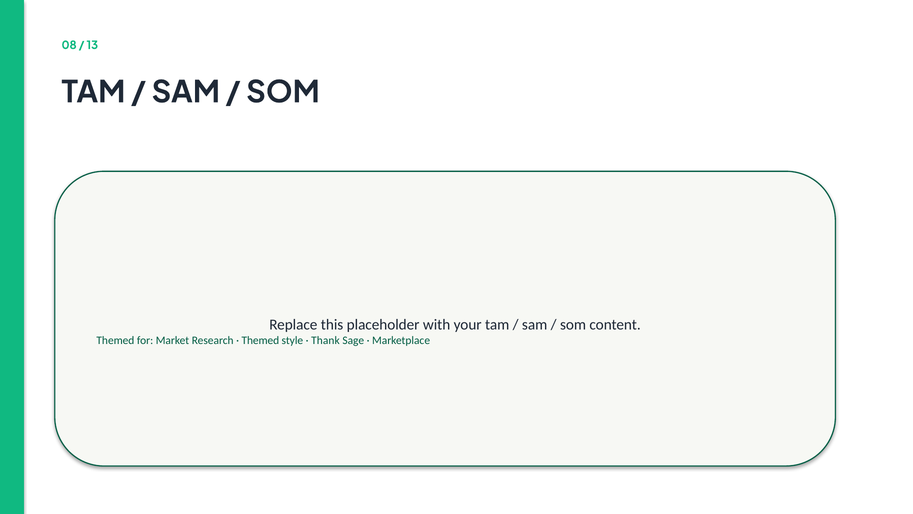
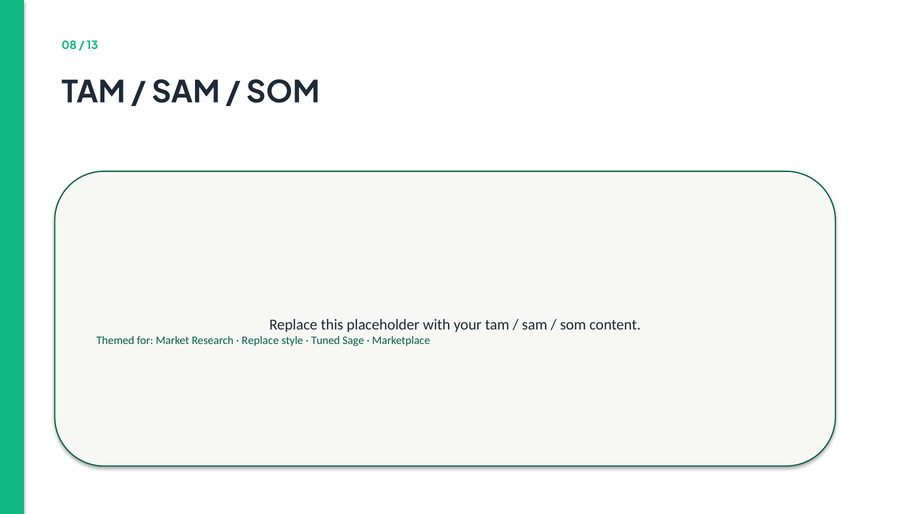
Themed: Themed -> Replace (260, 340)
Thank: Thank -> Tuned (326, 340)
